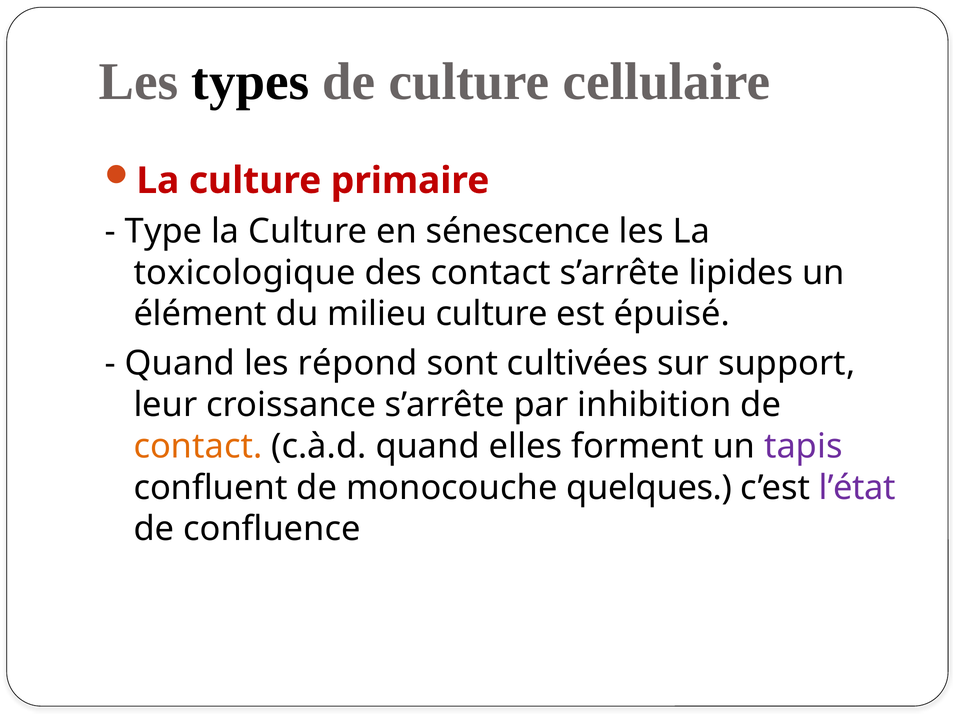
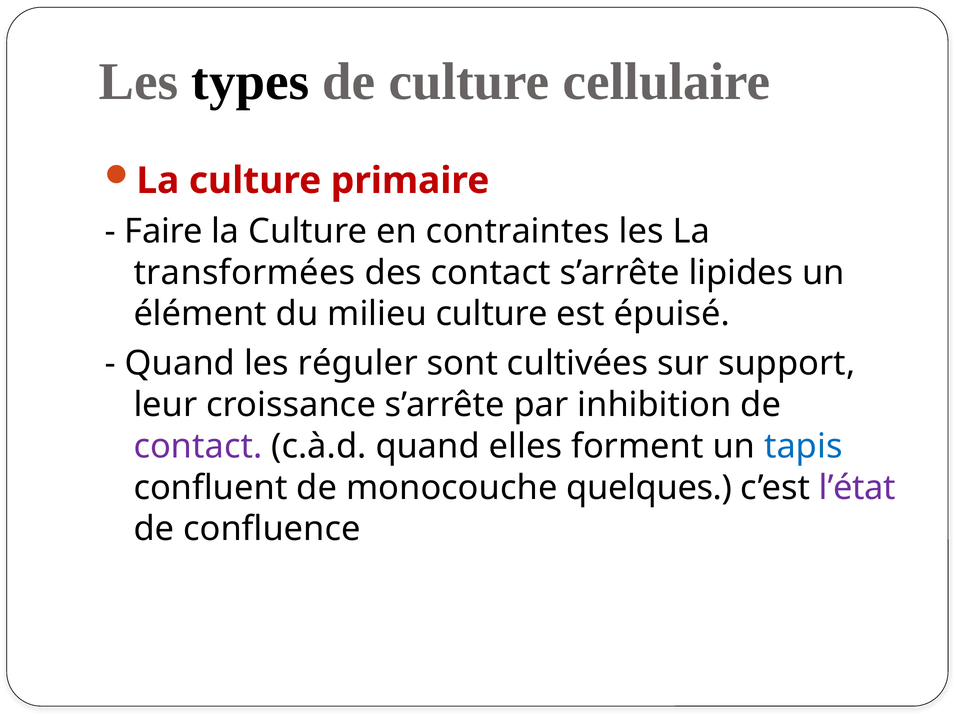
Type: Type -> Faire (164, 231)
sénescence: sénescence -> contraintes (518, 231)
toxicologique: toxicologique -> transformées (245, 273)
répond: répond -> réguler (358, 363)
contact colour: orange -> purple (198, 446)
tapis colour: purple -> blue (803, 446)
